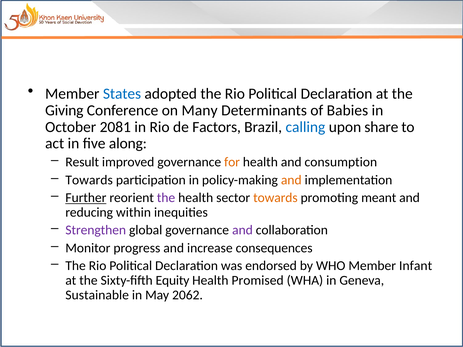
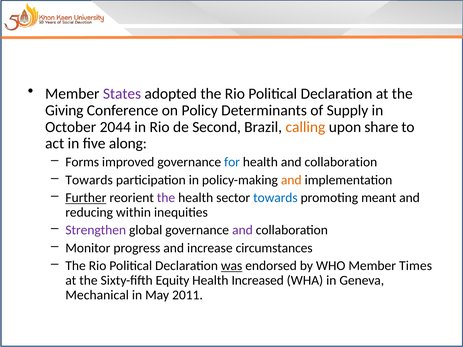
States colour: blue -> purple (122, 94)
Many: Many -> Policy (200, 110)
Babies: Babies -> Supply (347, 110)
2081: 2081 -> 2044 (115, 127)
Factors: Factors -> Second (217, 127)
calling colour: blue -> orange (305, 127)
Result: Result -> Forms (82, 162)
for colour: orange -> blue (232, 162)
health and consumption: consumption -> collaboration (341, 162)
towards colour: orange -> blue (275, 198)
consequences: consequences -> circumstances (274, 248)
was underline: none -> present (232, 266)
Infant: Infant -> Times (416, 266)
Promised: Promised -> Increased (258, 281)
Sustainable: Sustainable -> Mechanical (97, 295)
2062: 2062 -> 2011 (187, 295)
